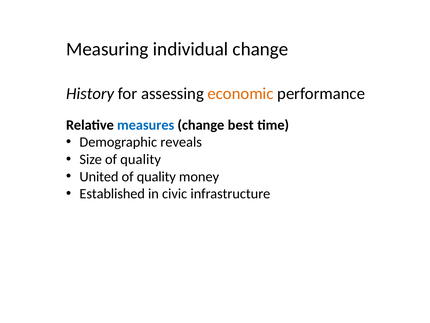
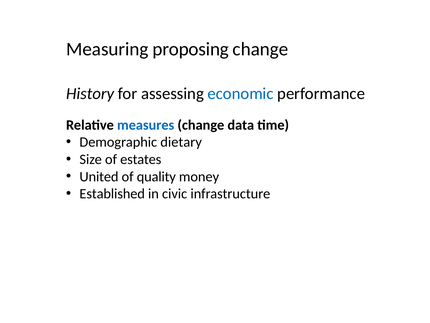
individual: individual -> proposing (191, 49)
economic colour: orange -> blue (241, 93)
best: best -> data (241, 125)
reveals: reveals -> dietary (181, 142)
Size of quality: quality -> estates (141, 159)
